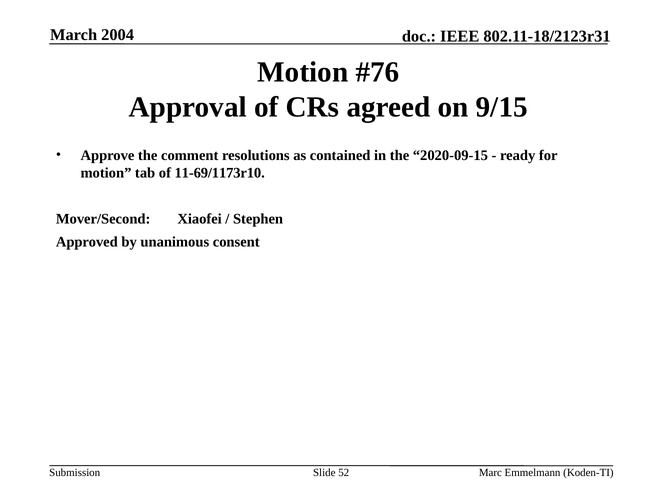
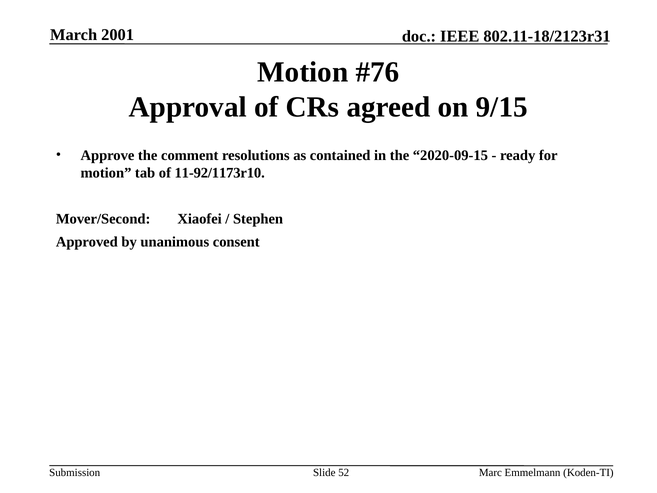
2004: 2004 -> 2001 (118, 35)
11-69/1173r10: 11-69/1173r10 -> 11-92/1173r10 (220, 173)
